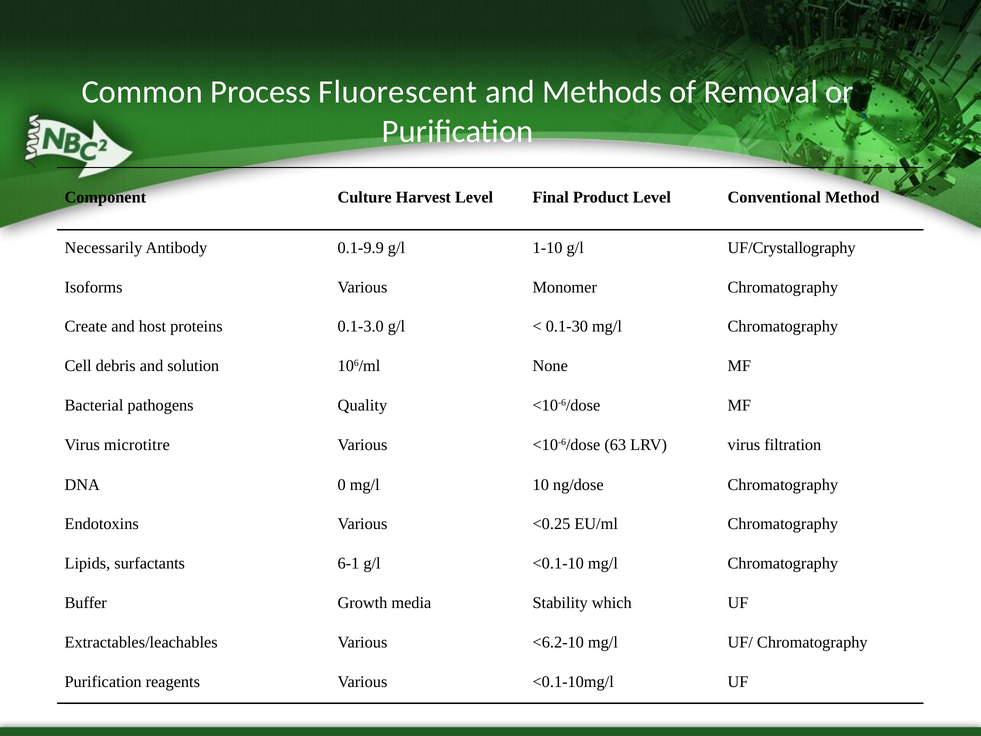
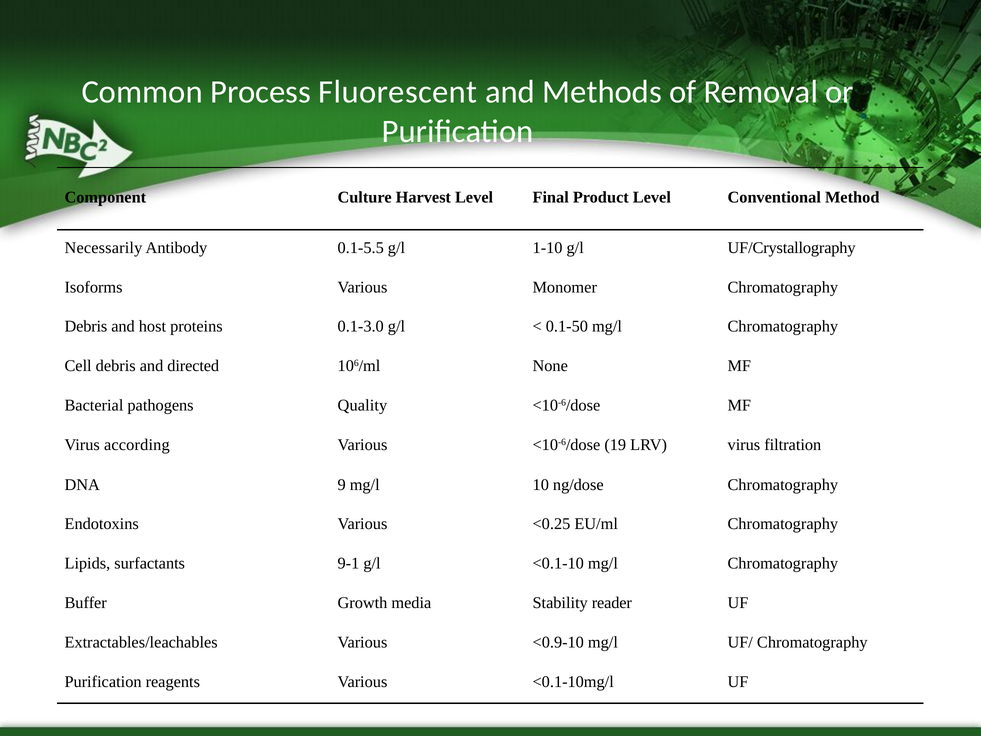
0.1-9.9: 0.1-9.9 -> 0.1-5.5 (361, 248)
Create: Create -> Debris (86, 326)
0.1-30: 0.1-30 -> 0.1-50 (567, 326)
solution: solution -> directed (193, 366)
microtitre: microtitre -> according (137, 445)
63: 63 -> 19 (615, 445)
0: 0 -> 9 (342, 484)
6-1: 6-1 -> 9-1 (348, 563)
which: which -> reader (612, 602)
<6.2-10: <6.2-10 -> <0.9-10 (558, 642)
